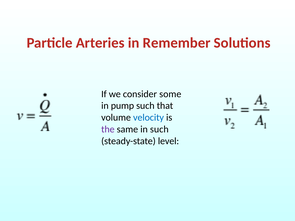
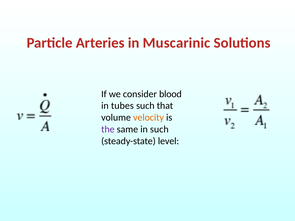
Remember: Remember -> Muscarinic (177, 43)
some: some -> blood (170, 94)
pump: pump -> tubes (122, 106)
velocity colour: blue -> orange (149, 118)
